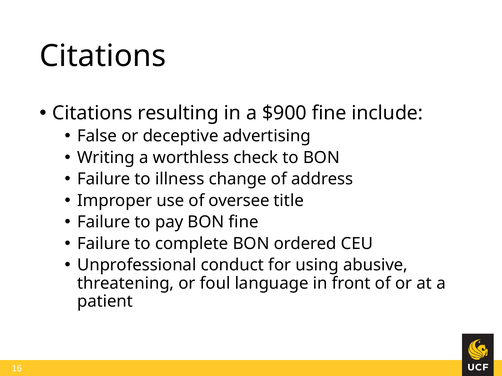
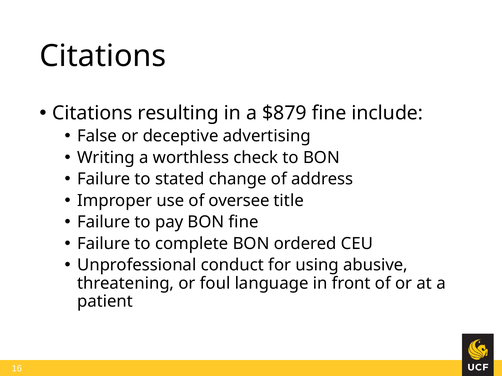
$900: $900 -> $879 (284, 113)
illness: illness -> stated (180, 179)
